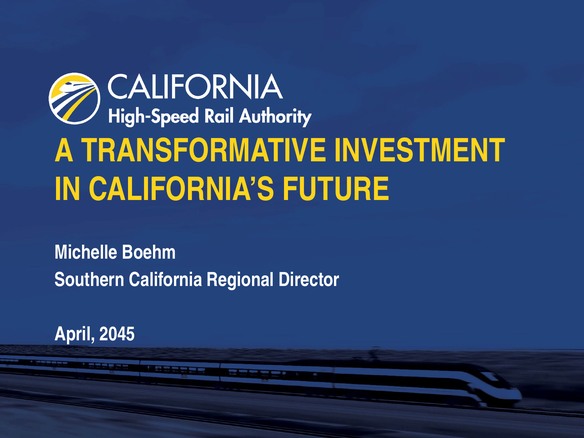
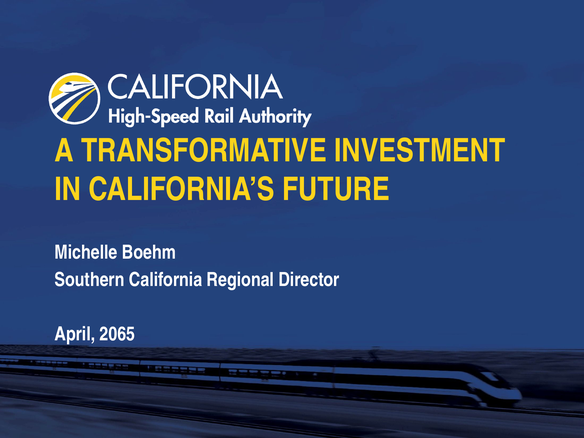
2045: 2045 -> 2065 (117, 334)
